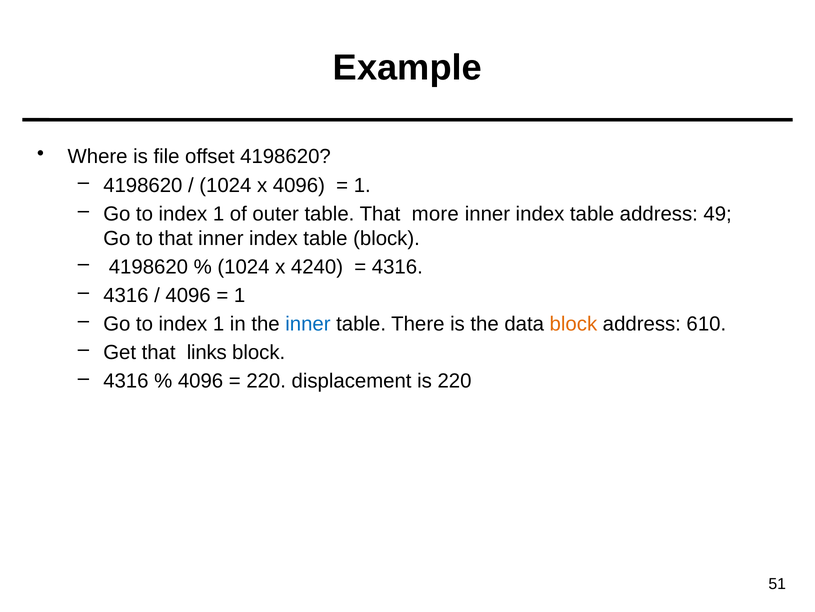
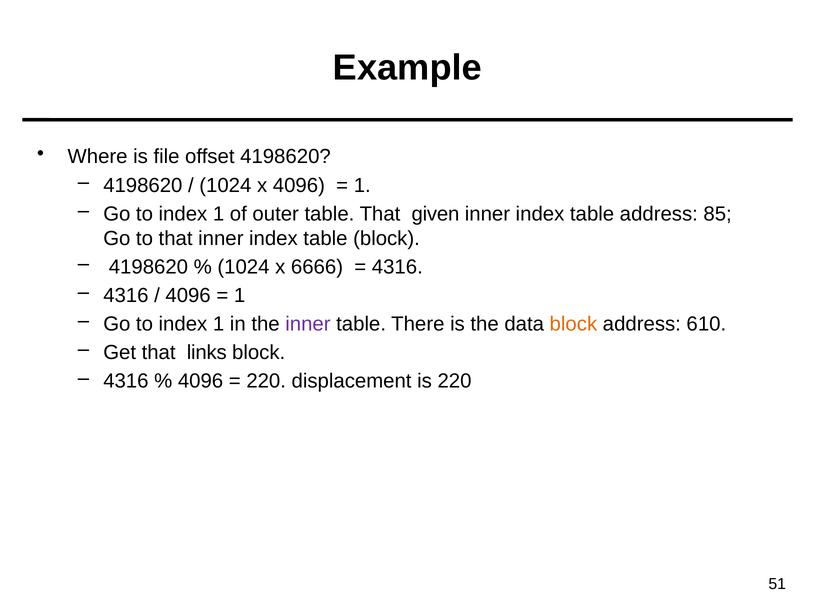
more: more -> given (435, 214)
49: 49 -> 85 (718, 214)
4240: 4240 -> 6666 (317, 267)
inner colour: blue -> purple (308, 324)
